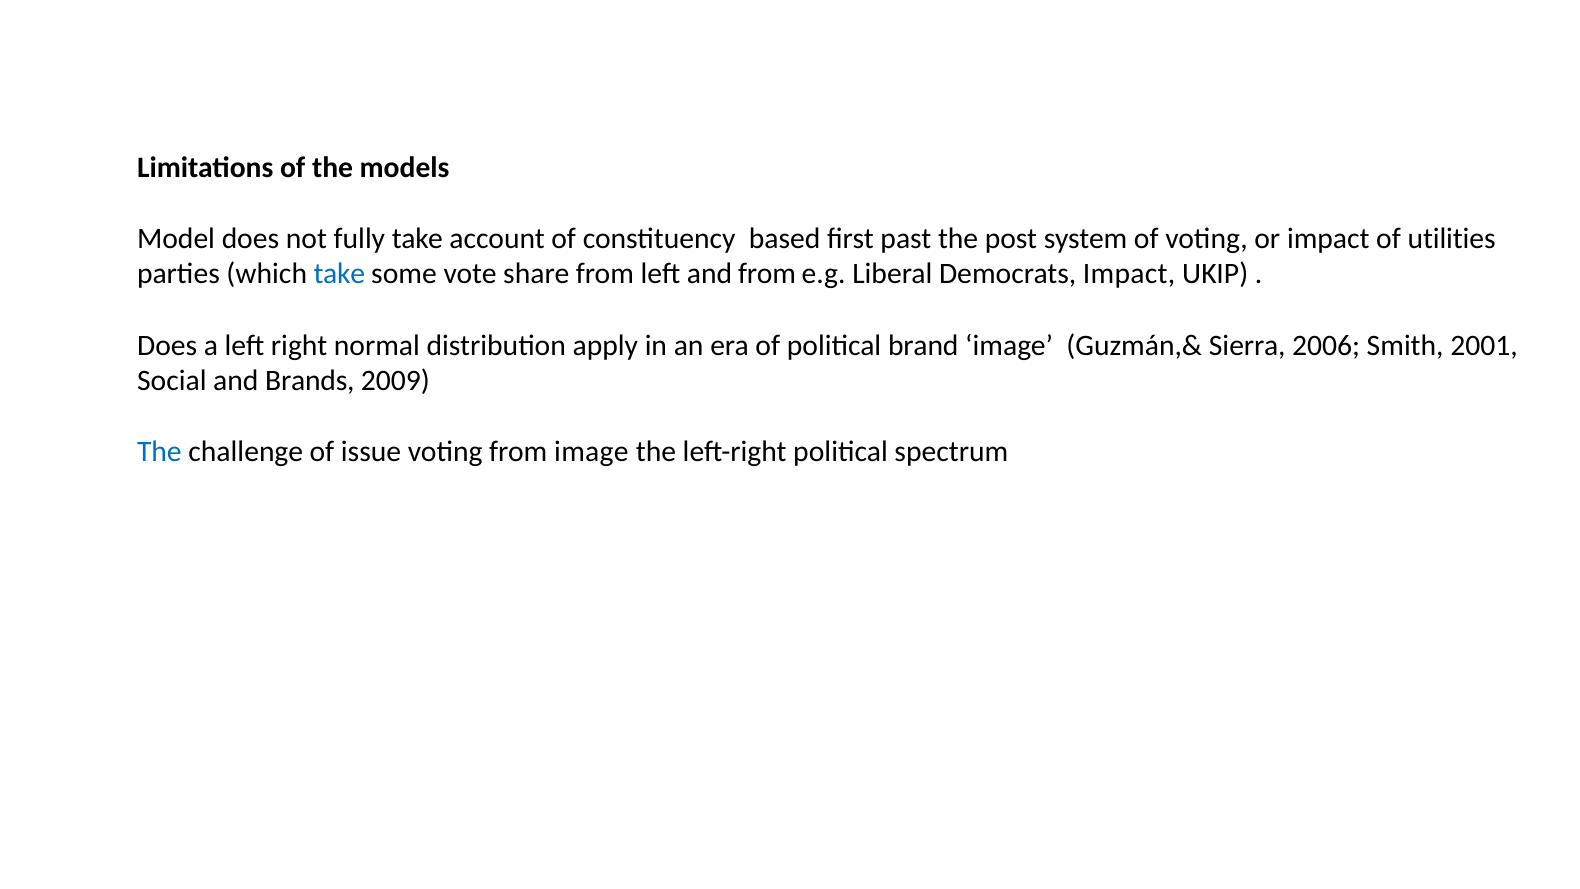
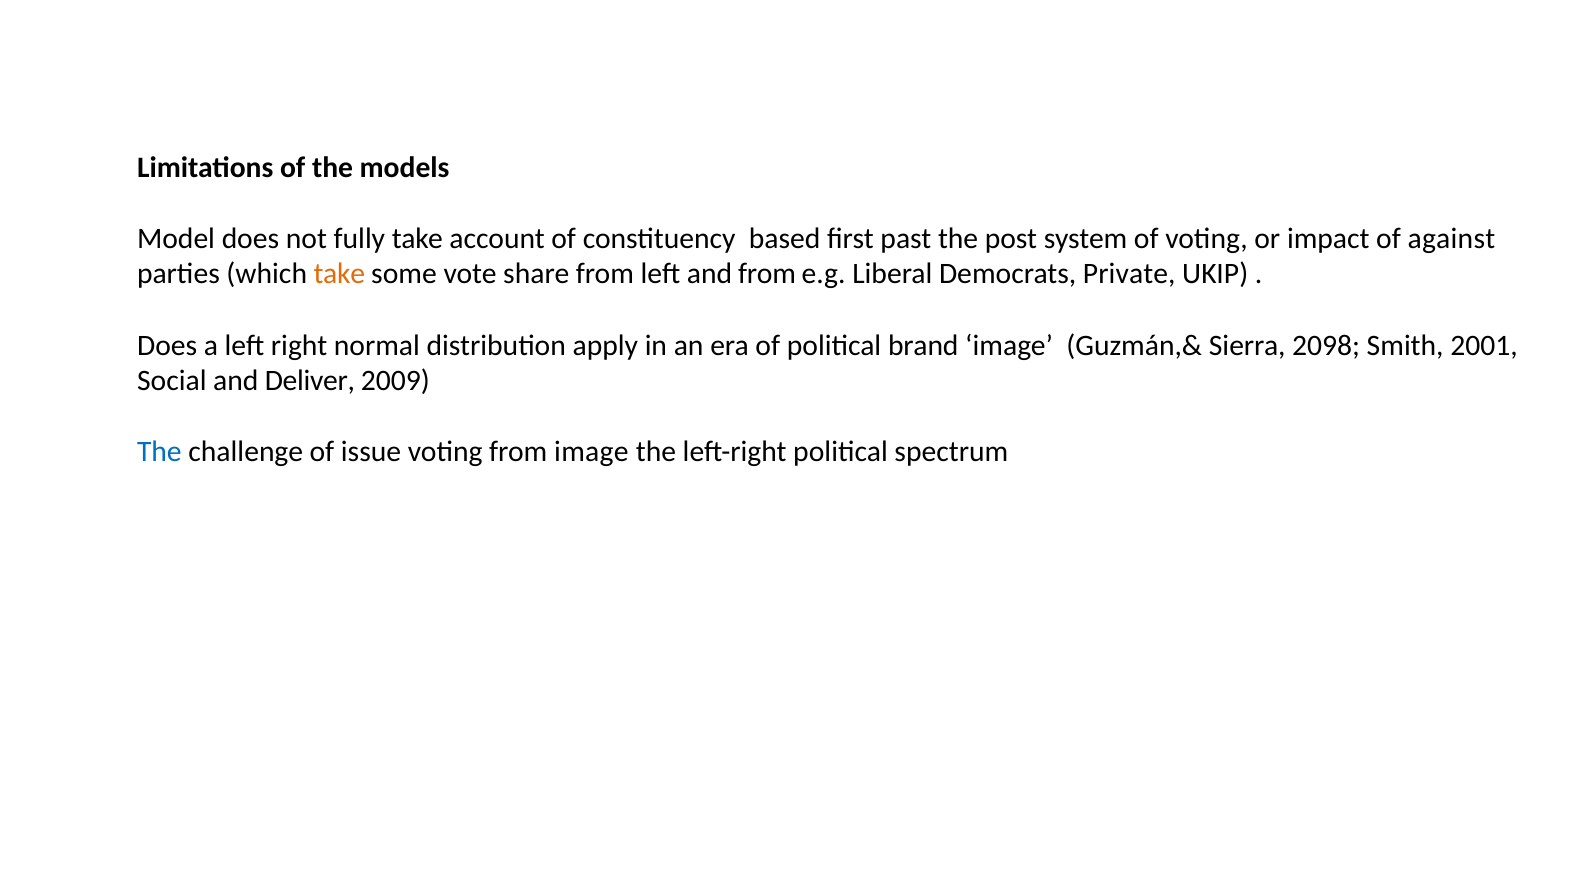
utilities: utilities -> against (1451, 239)
take colour: blue -> orange (339, 274)
Democrats Impact: Impact -> Private (1129, 274)
2006: 2006 -> 2098 (1326, 345)
Brands: Brands -> Deliver (310, 381)
